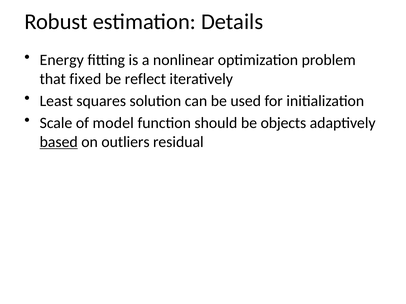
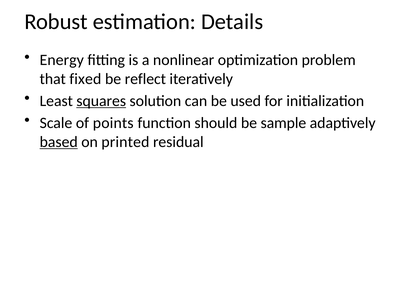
squares underline: none -> present (101, 101)
model: model -> points (113, 123)
objects: objects -> sample (283, 123)
outliers: outliers -> printed (125, 142)
